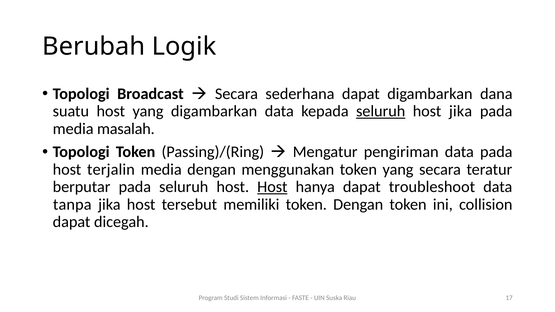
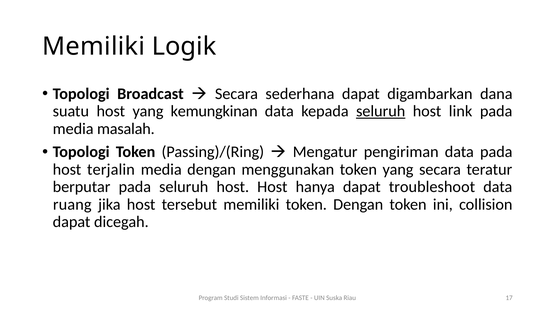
Berubah: Berubah -> Memiliki (94, 47)
yang digambarkan: digambarkan -> kemungkinan (214, 111)
host jika: jika -> link (461, 111)
Host underline: present -> none (272, 187)
tanpa: tanpa -> ruang (72, 205)
